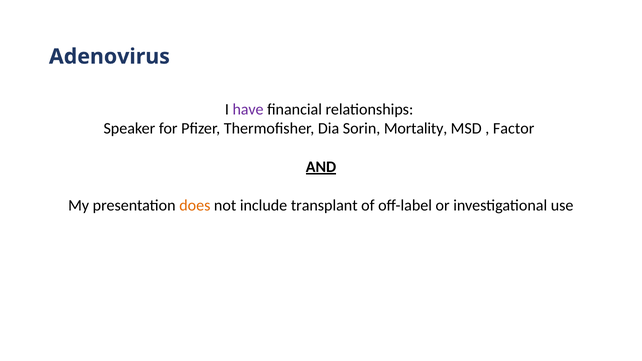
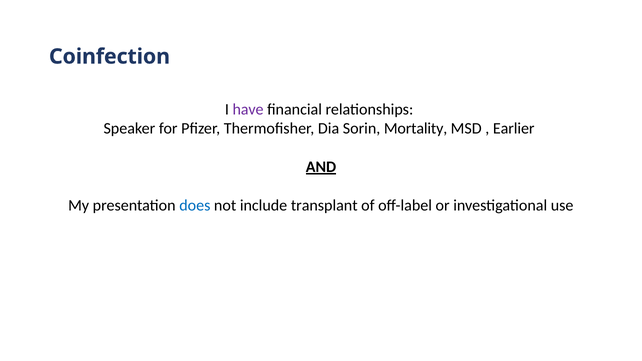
Adenovirus: Adenovirus -> Coinfection (109, 57)
Factor: Factor -> Earlier (514, 129)
does colour: orange -> blue (195, 206)
